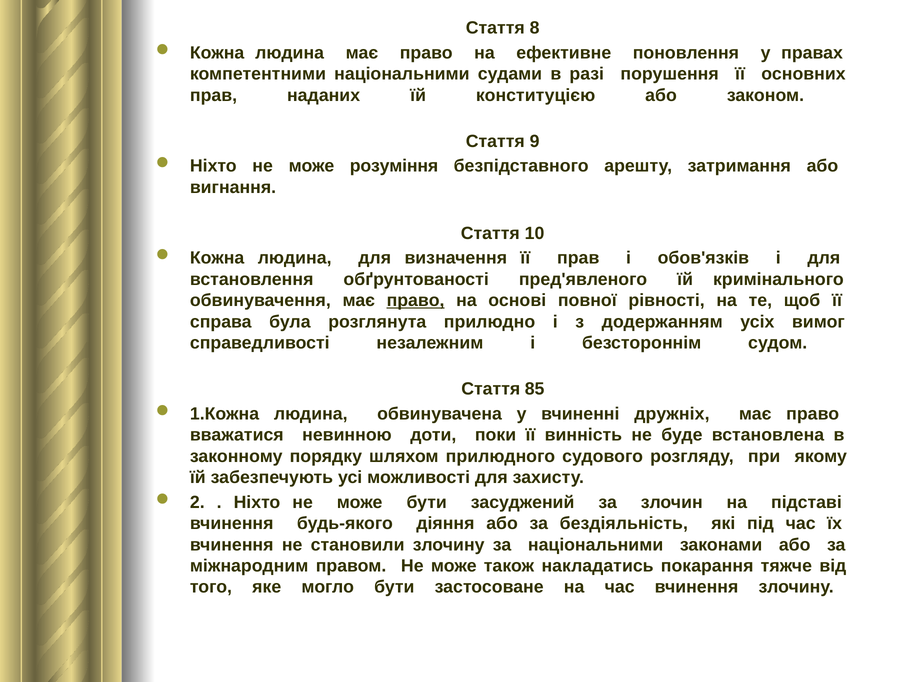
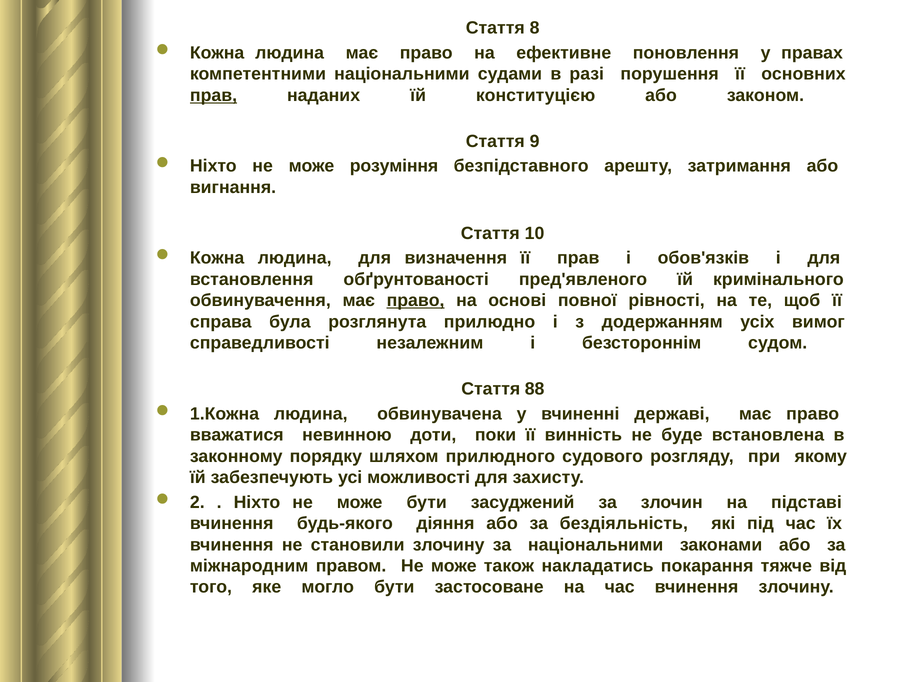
прав underline: none -> present (214, 95)
85: 85 -> 88 (535, 389)
дружніх: дружніх -> державі (672, 414)
